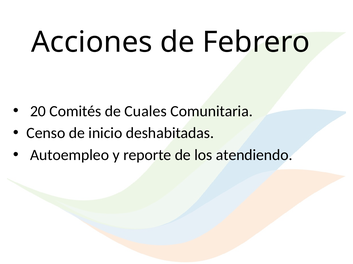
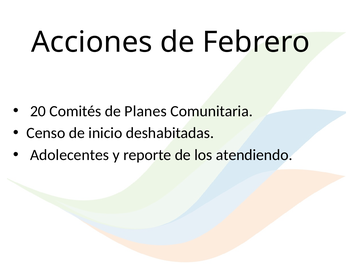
Cuales: Cuales -> Planes (146, 111)
Autoempleo: Autoempleo -> Adolecentes (70, 155)
